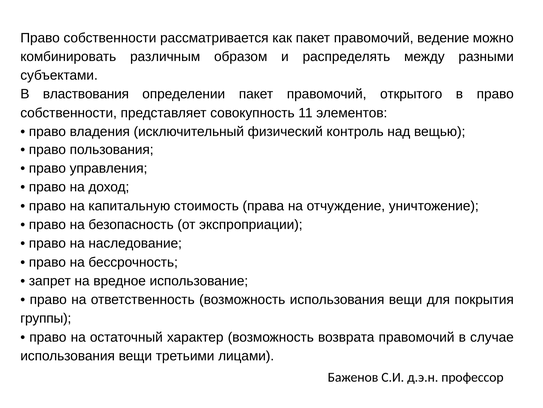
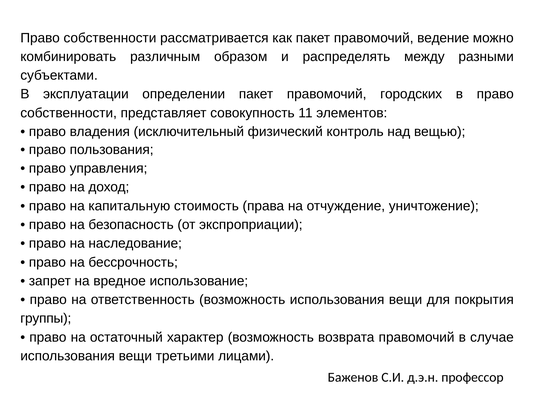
властвования: властвования -> эксплуатации (86, 94)
открытого: открытого -> городских (411, 94)
